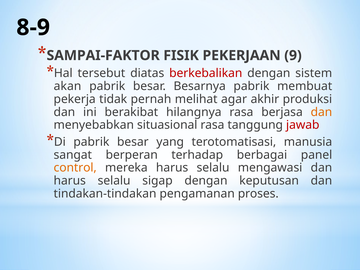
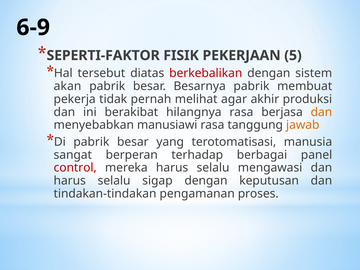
8-9: 8-9 -> 6-9 (33, 27)
SAMPAI-FAKTOR: SAMPAI-FAKTOR -> SEPERTI-FAKTOR (103, 55)
9: 9 -> 5 (293, 55)
situasional: situasional -> manusiawi (167, 125)
jawab colour: red -> orange (303, 125)
control colour: orange -> red (75, 168)
